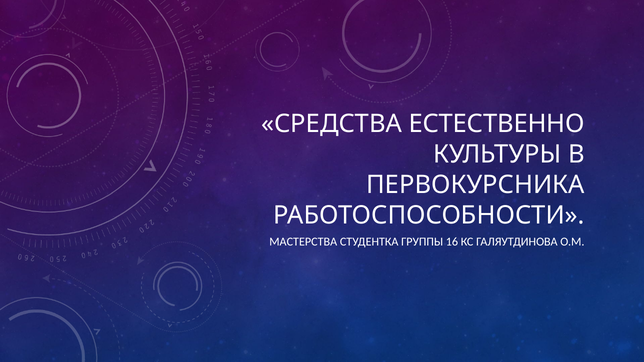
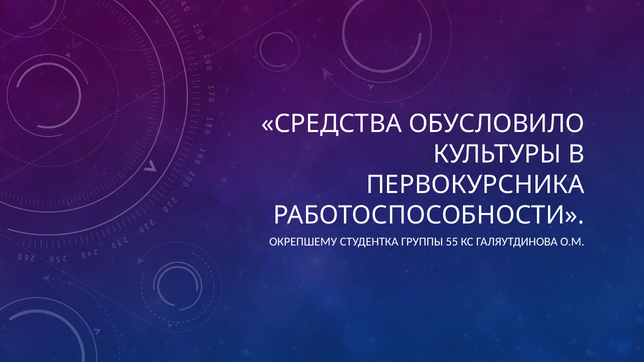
ЕСТЕСТВЕННО: ЕСТЕСТВЕННО -> ОБУСЛОВИЛО (497, 124)
МАСТЕРСТВА: МАСТЕРСТВА -> ОКРЕПШЕМУ (303, 242)
16: 16 -> 55 (452, 242)
